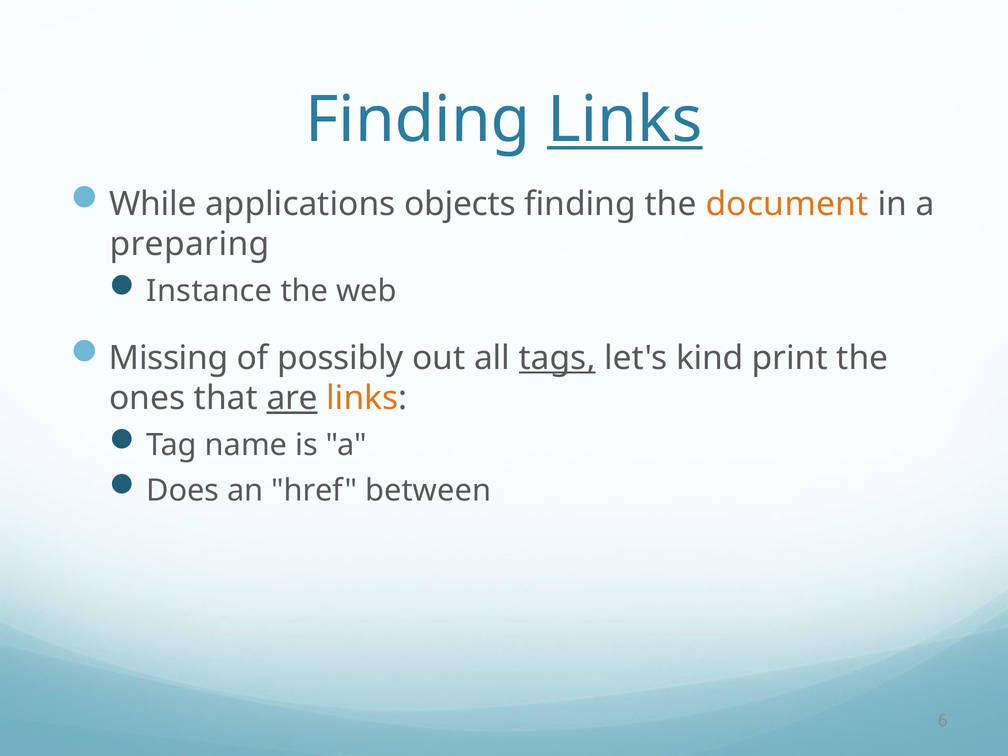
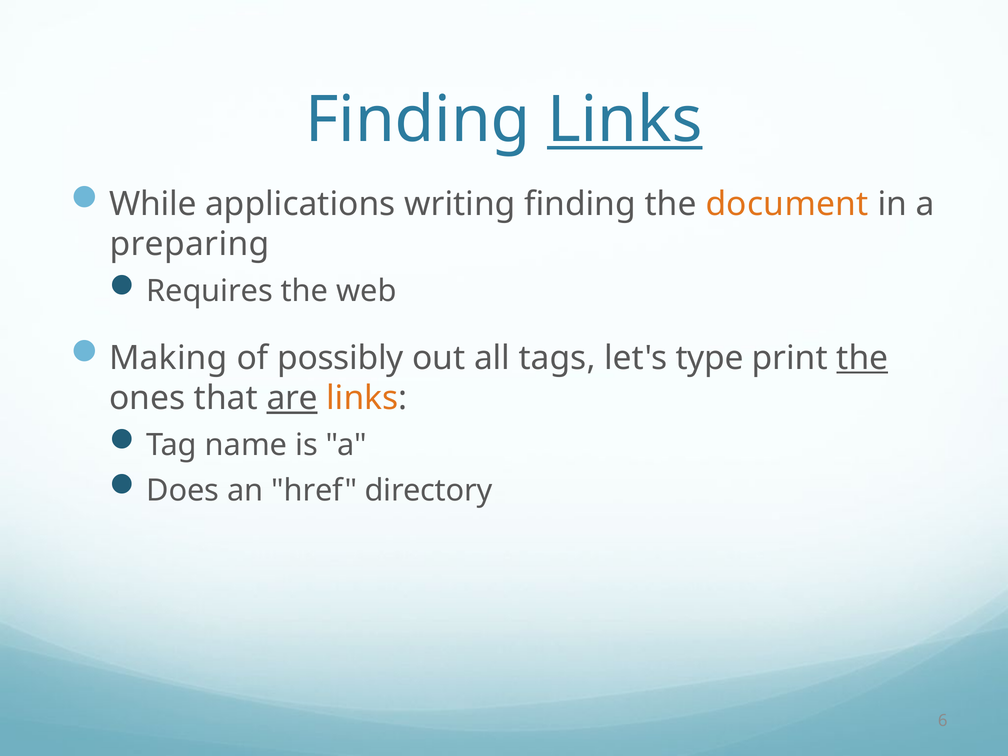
objects: objects -> writing (460, 204)
Instance: Instance -> Requires (210, 291)
Missing: Missing -> Making (168, 358)
tags underline: present -> none (557, 358)
kind: kind -> type (710, 358)
the underline: none -> present (862, 358)
between: between -> directory (428, 491)
